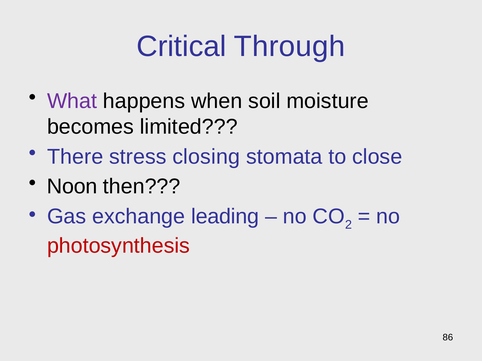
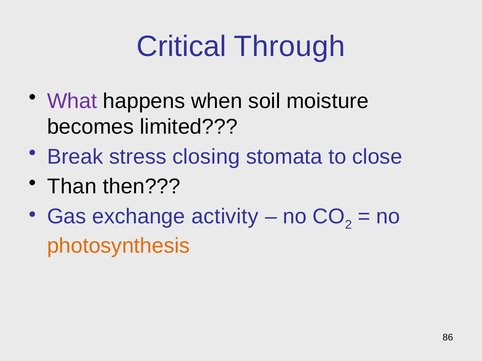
There: There -> Break (75, 157)
Noon: Noon -> Than (72, 187)
leading: leading -> activity (225, 217)
photosynthesis colour: red -> orange (118, 246)
